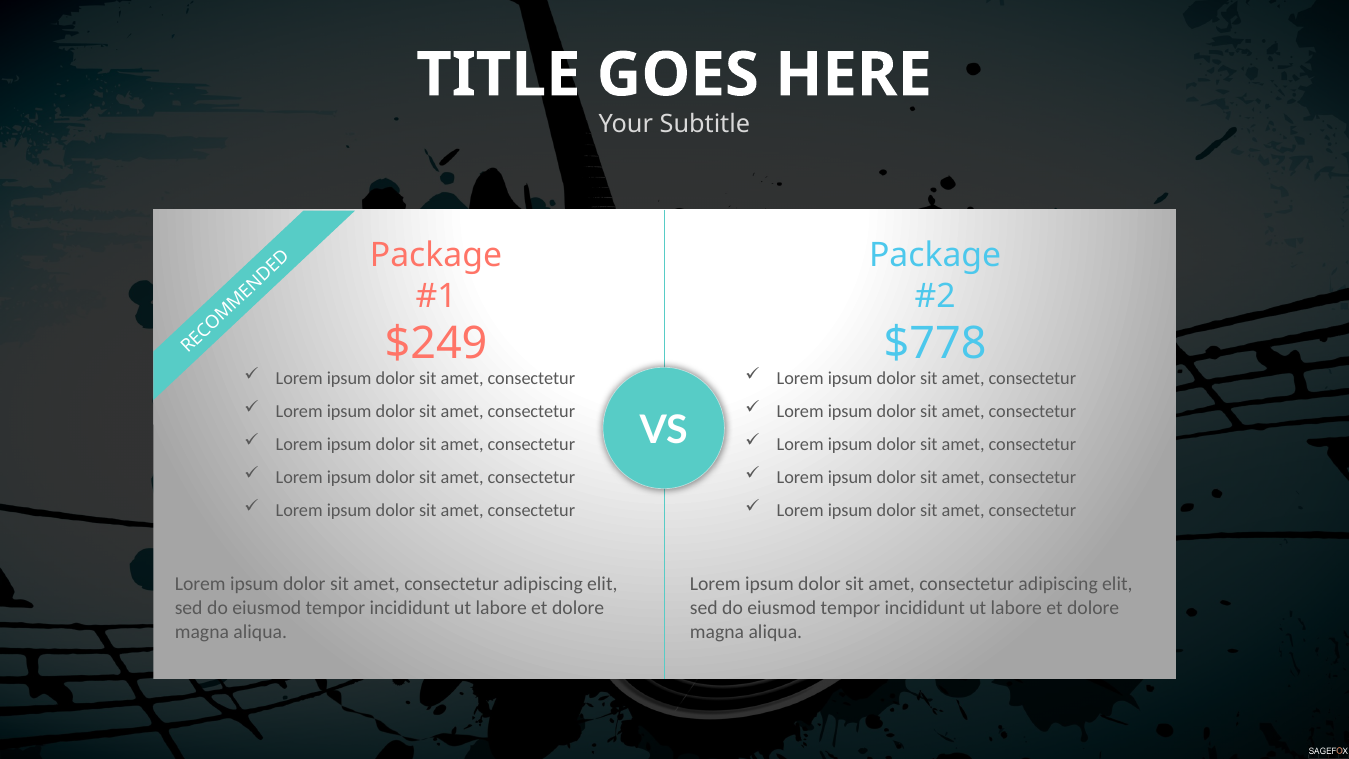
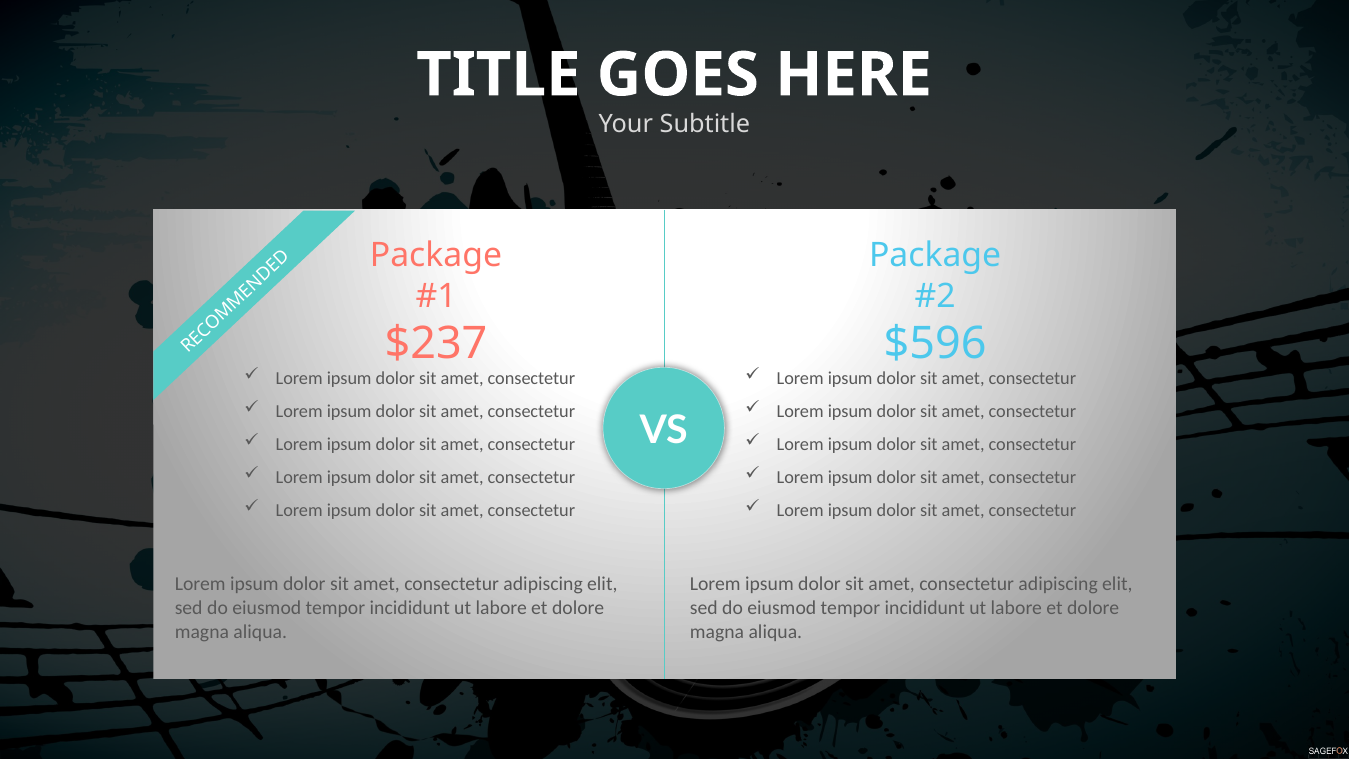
$249: $249 -> $237 (436, 344)
$778: $778 -> $596 (935, 344)
